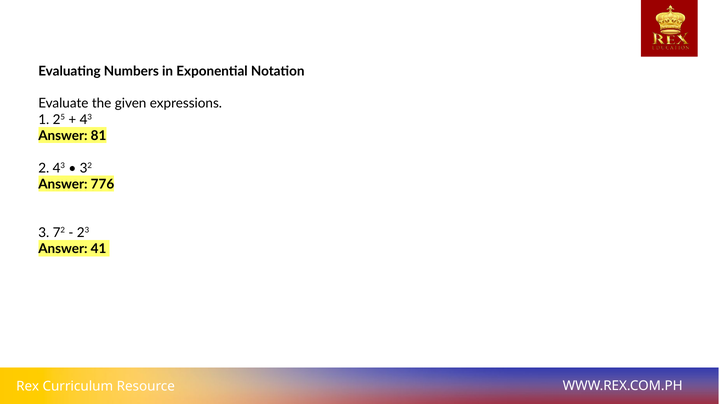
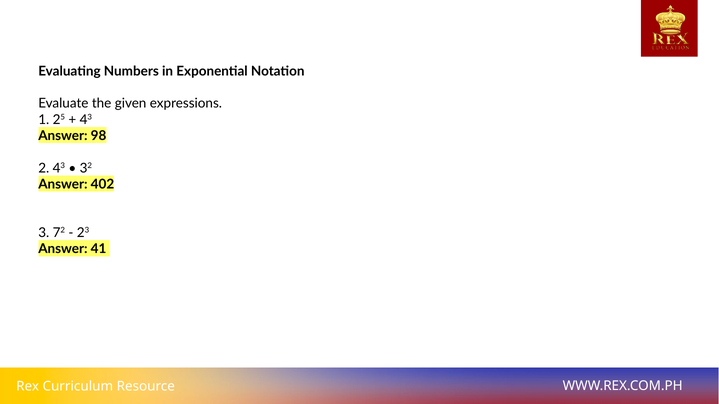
81: 81 -> 98 (99, 136)
776: 776 -> 402 (102, 185)
